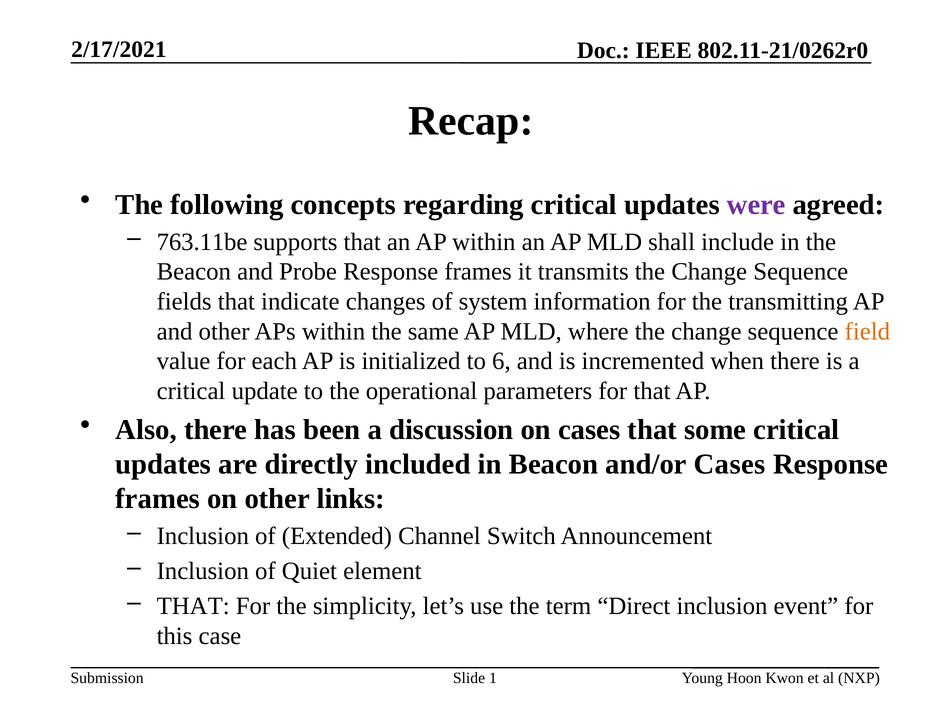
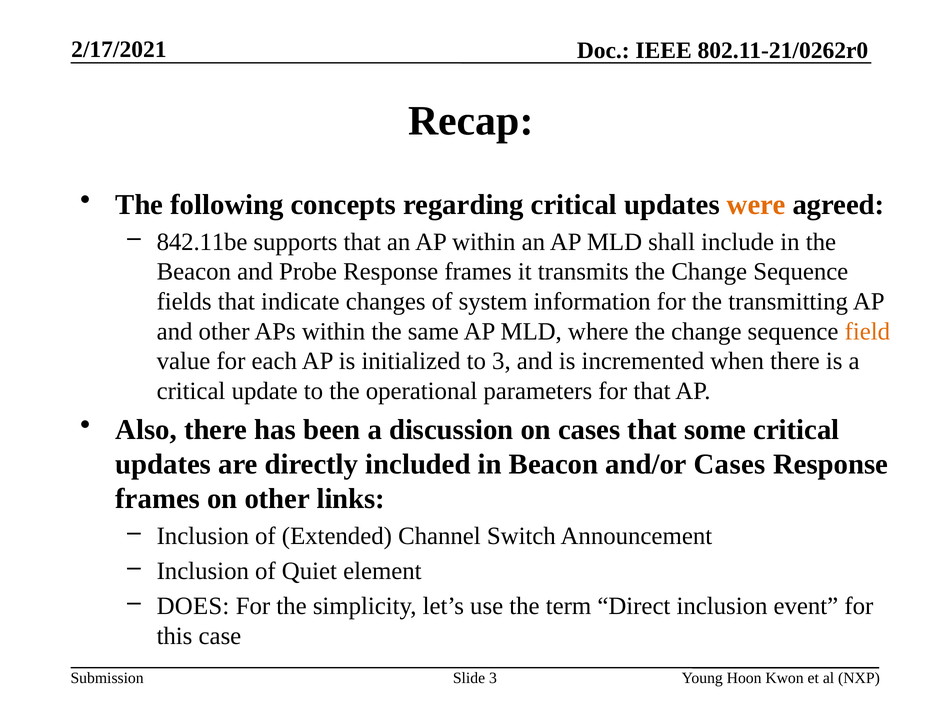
were colour: purple -> orange (756, 205)
763.11be: 763.11be -> 842.11be (202, 242)
to 6: 6 -> 3 (501, 361)
THAT: THAT -> DOES (193, 606)
Slide 1: 1 -> 3 (493, 678)
